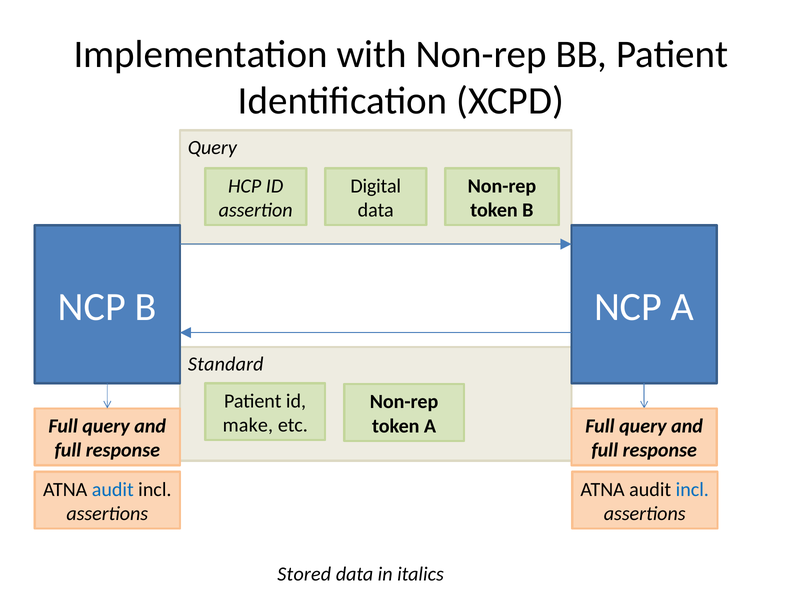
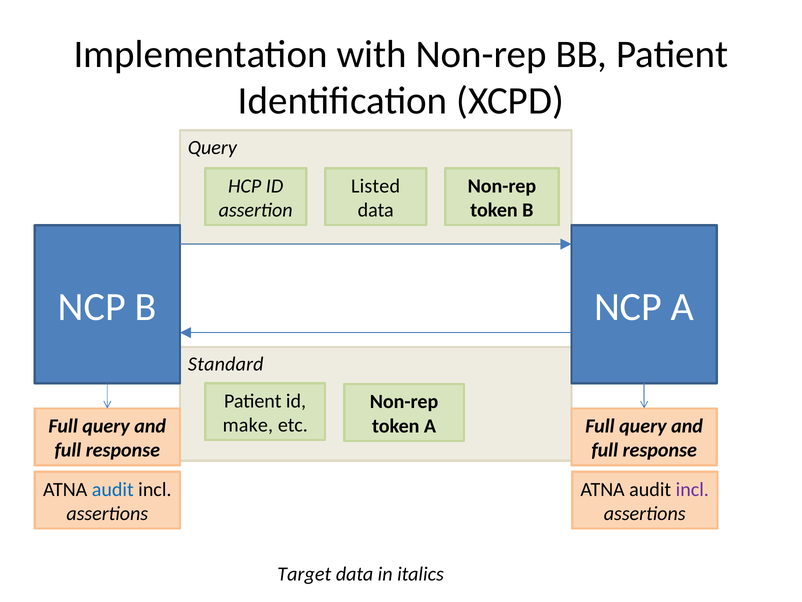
Digital: Digital -> Listed (376, 186)
incl colour: blue -> purple (692, 489)
Stored: Stored -> Target (304, 574)
